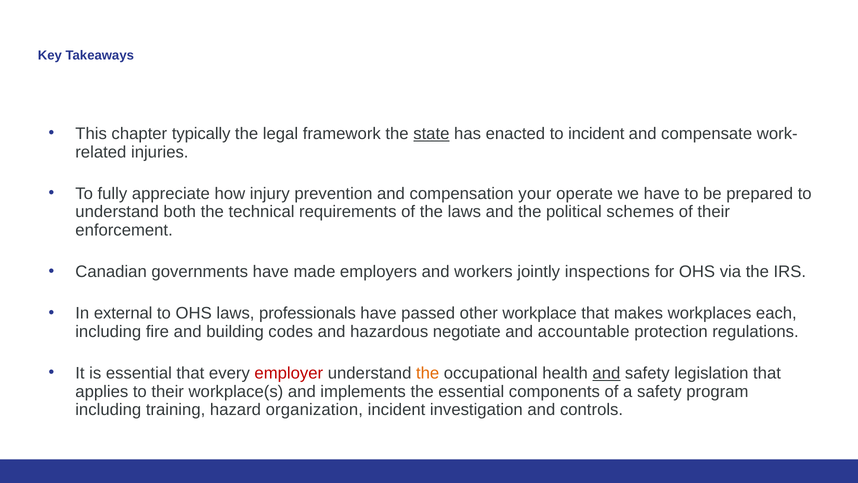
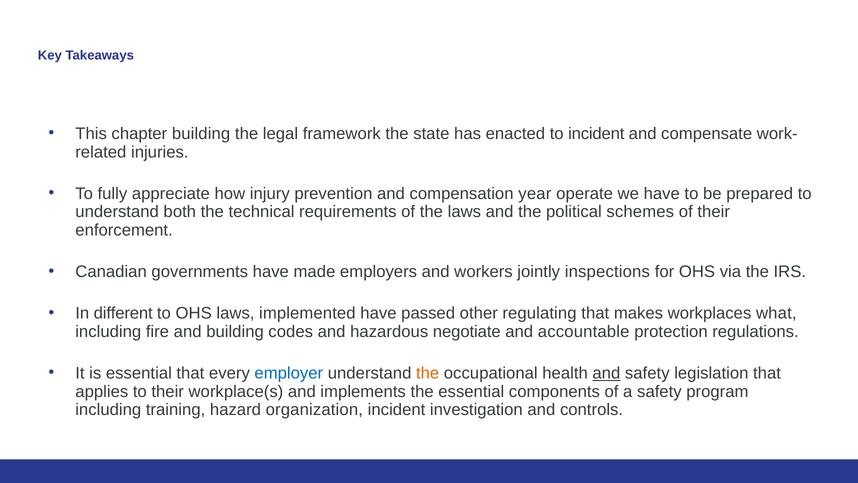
chapter typically: typically -> building (201, 134)
state underline: present -> none (431, 134)
your: your -> year (535, 193)
external: external -> different (123, 313)
professionals: professionals -> implemented (307, 313)
workplace: workplace -> regulating (539, 313)
each: each -> what (776, 313)
employer colour: red -> blue (289, 373)
